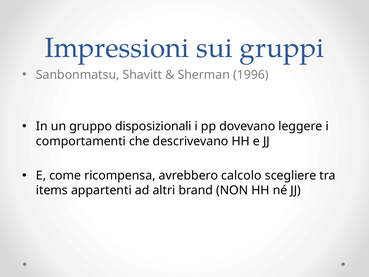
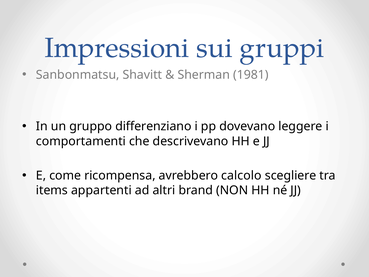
1996: 1996 -> 1981 (251, 75)
disposizionali: disposizionali -> differenziano (153, 126)
